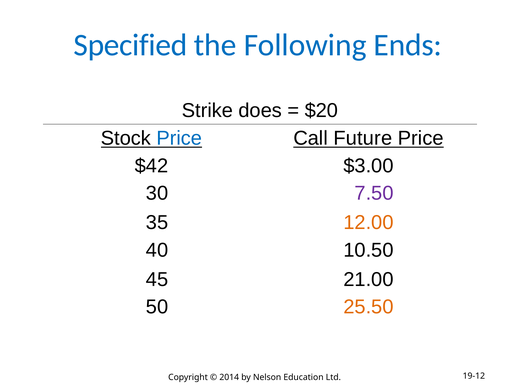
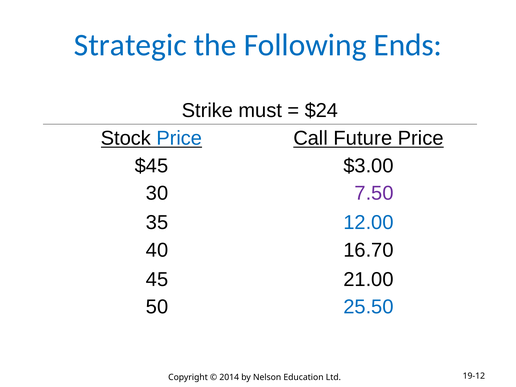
Specified: Specified -> Strategic (130, 45)
does: does -> must (260, 111)
$20: $20 -> $24 (321, 111)
$42: $42 -> $45 (152, 166)
12.00 colour: orange -> blue (369, 223)
10.50: 10.50 -> 16.70 (369, 250)
25.50 colour: orange -> blue (369, 307)
